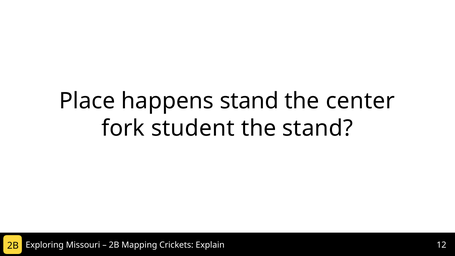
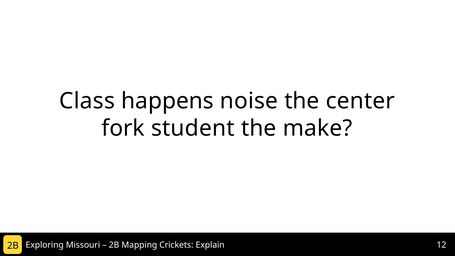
Place: Place -> Class (87, 101)
happens stand: stand -> noise (249, 101)
the stand: stand -> make (318, 128)
